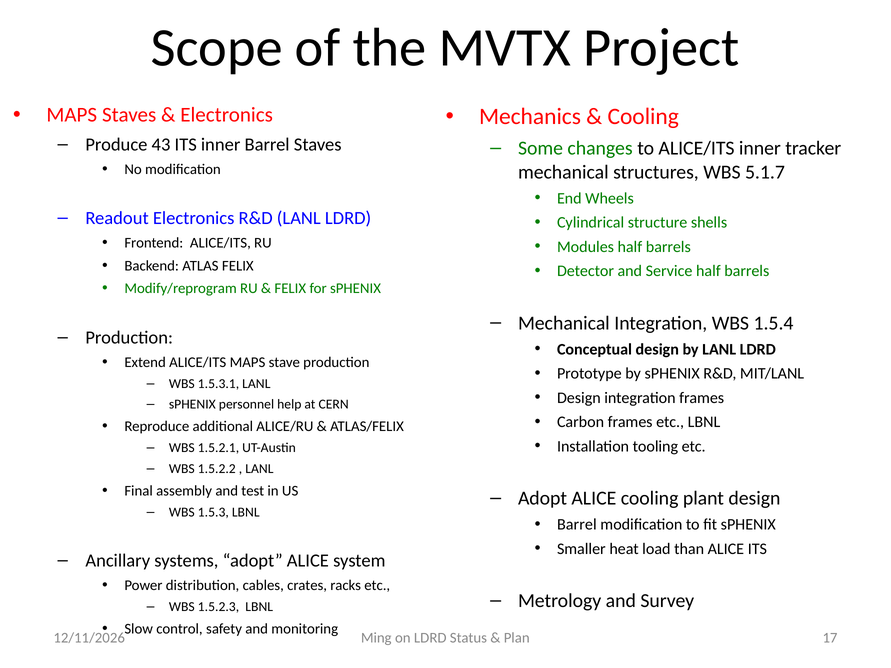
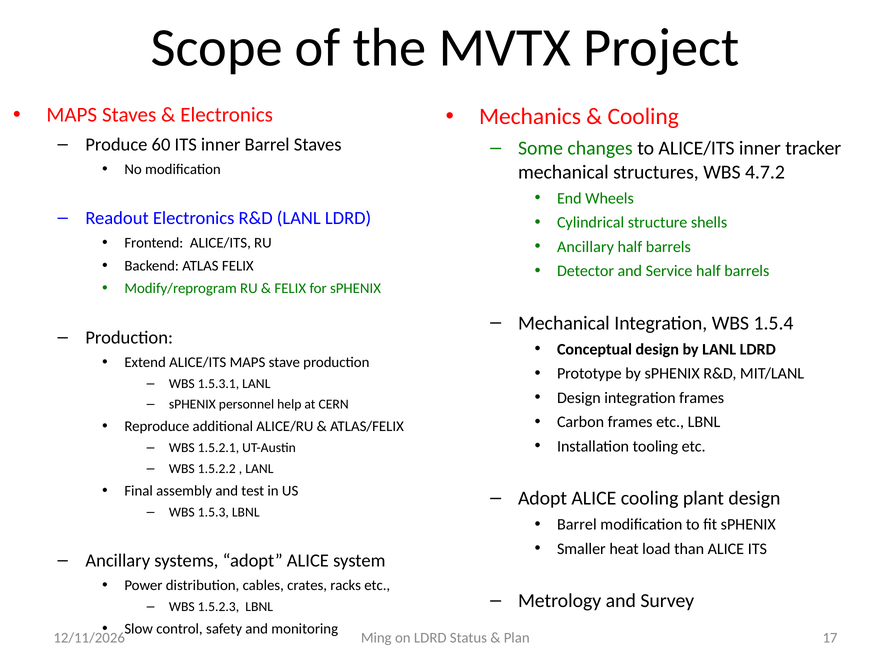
43: 43 -> 60 (161, 145)
5.1.7: 5.1.7 -> 4.7.2 (765, 172)
Modules: Modules -> Ancillary (585, 247)
